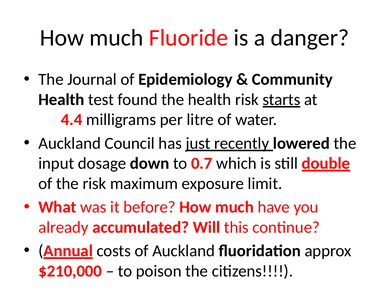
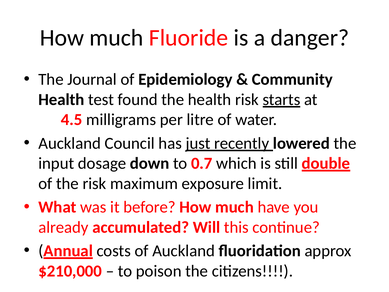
4.4: 4.4 -> 4.5 (72, 120)
